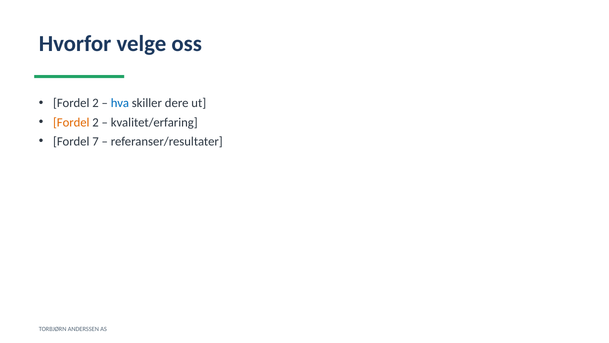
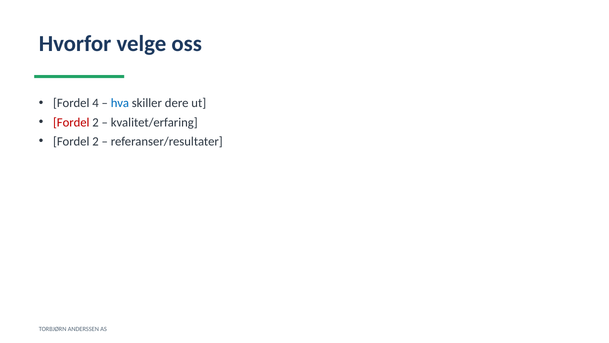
2: 2 -> 4 (95, 103)
Fordel colour: orange -> red (71, 122)
7: 7 -> 2 (95, 141)
